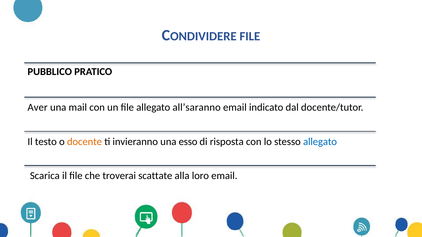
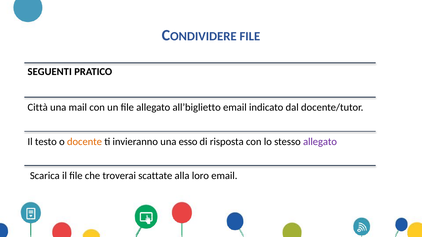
PUBBLICO: PUBBLICO -> SEGUENTI (50, 72)
Aver: Aver -> Città (38, 107)
all’saranno: all’saranno -> all’biglietto (197, 107)
allegato colour: blue -> purple (320, 142)
